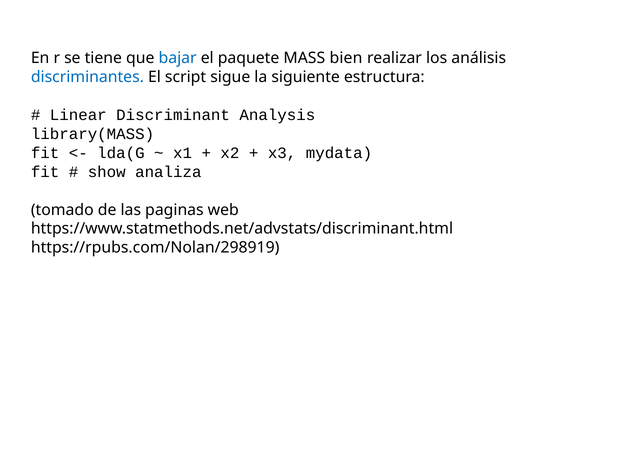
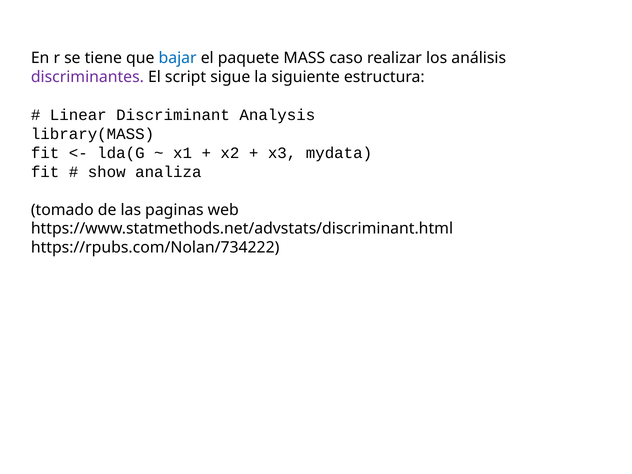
bien: bien -> caso (346, 58)
discriminantes colour: blue -> purple (87, 77)
https://rpubs.com/Nolan/298919: https://rpubs.com/Nolan/298919 -> https://rpubs.com/Nolan/734222 (155, 248)
